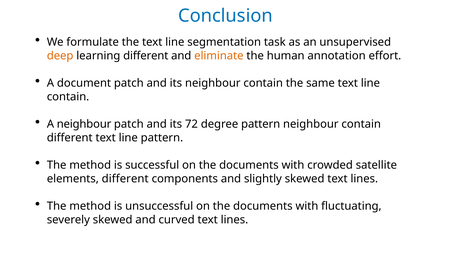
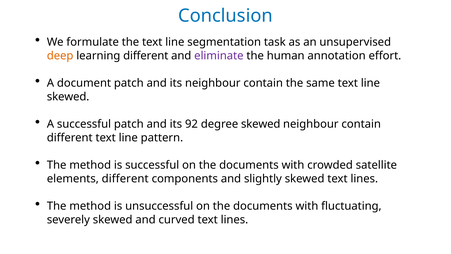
eliminate colour: orange -> purple (219, 56)
contain: contain -> skewed (68, 97)
A neighbour: neighbour -> successful (84, 124)
72: 72 -> 92 (191, 124)
degree pattern: pattern -> skewed (261, 124)
